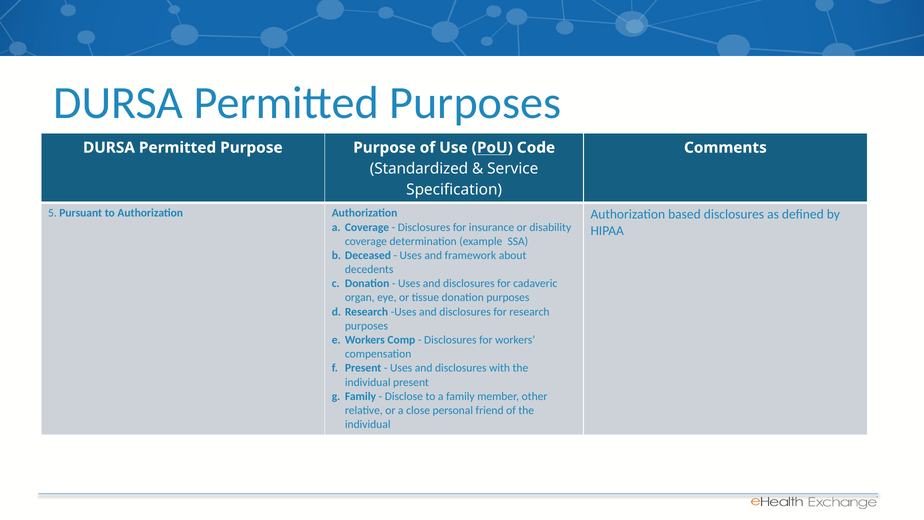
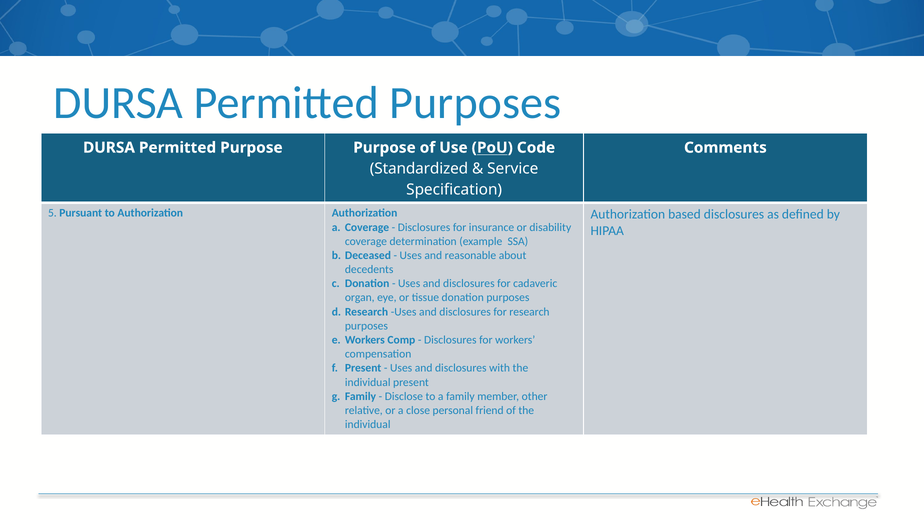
framework: framework -> reasonable (470, 255)
